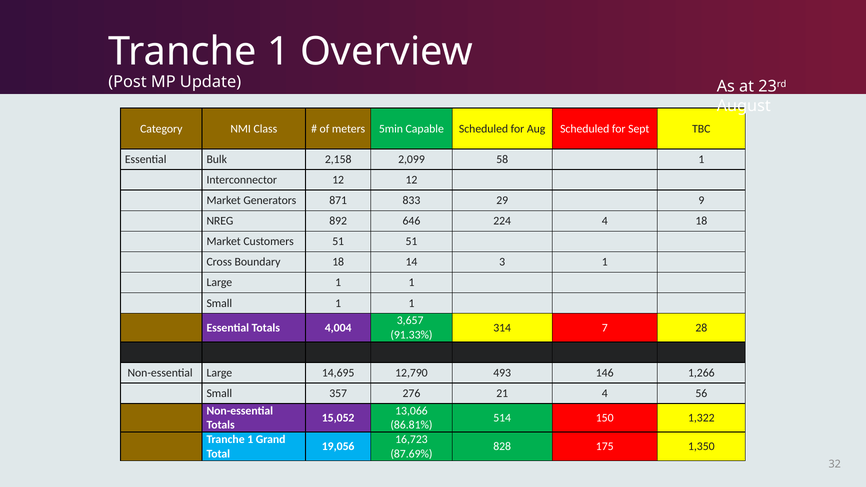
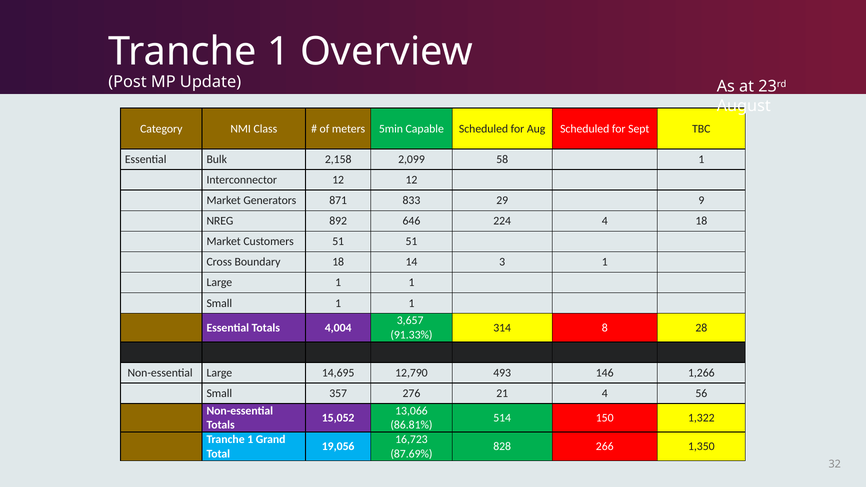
7: 7 -> 8 (605, 328)
175: 175 -> 266 (605, 447)
